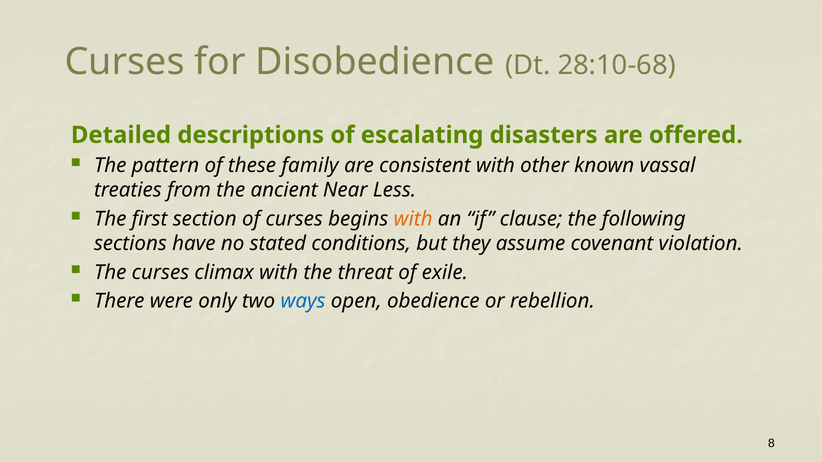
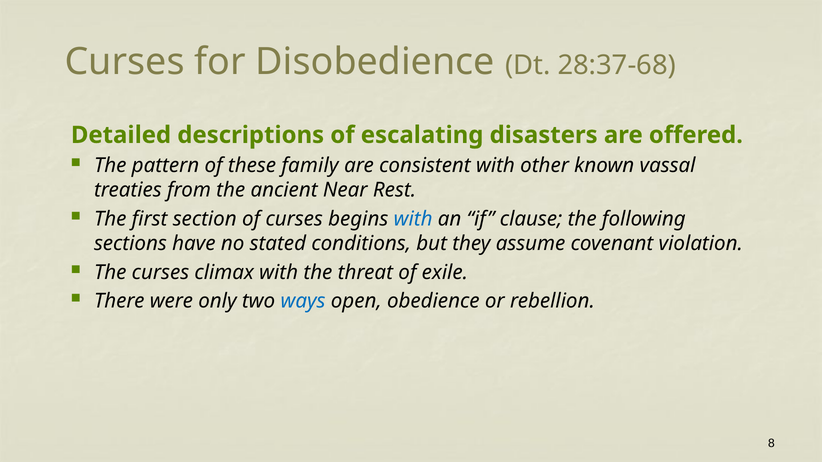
28:10-68: 28:10-68 -> 28:37-68 (617, 65)
Less: Less -> Rest (394, 190)
with colour: orange -> blue (413, 219)
